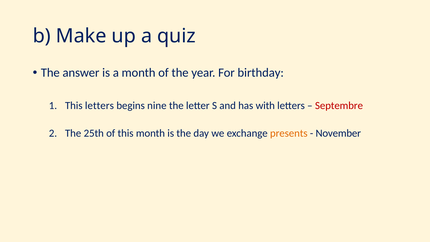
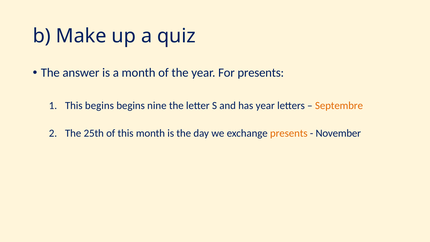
For birthday: birthday -> presents (261, 73)
This letters: letters -> begins (99, 106)
has with: with -> year (265, 106)
Septembre colour: red -> orange (339, 106)
